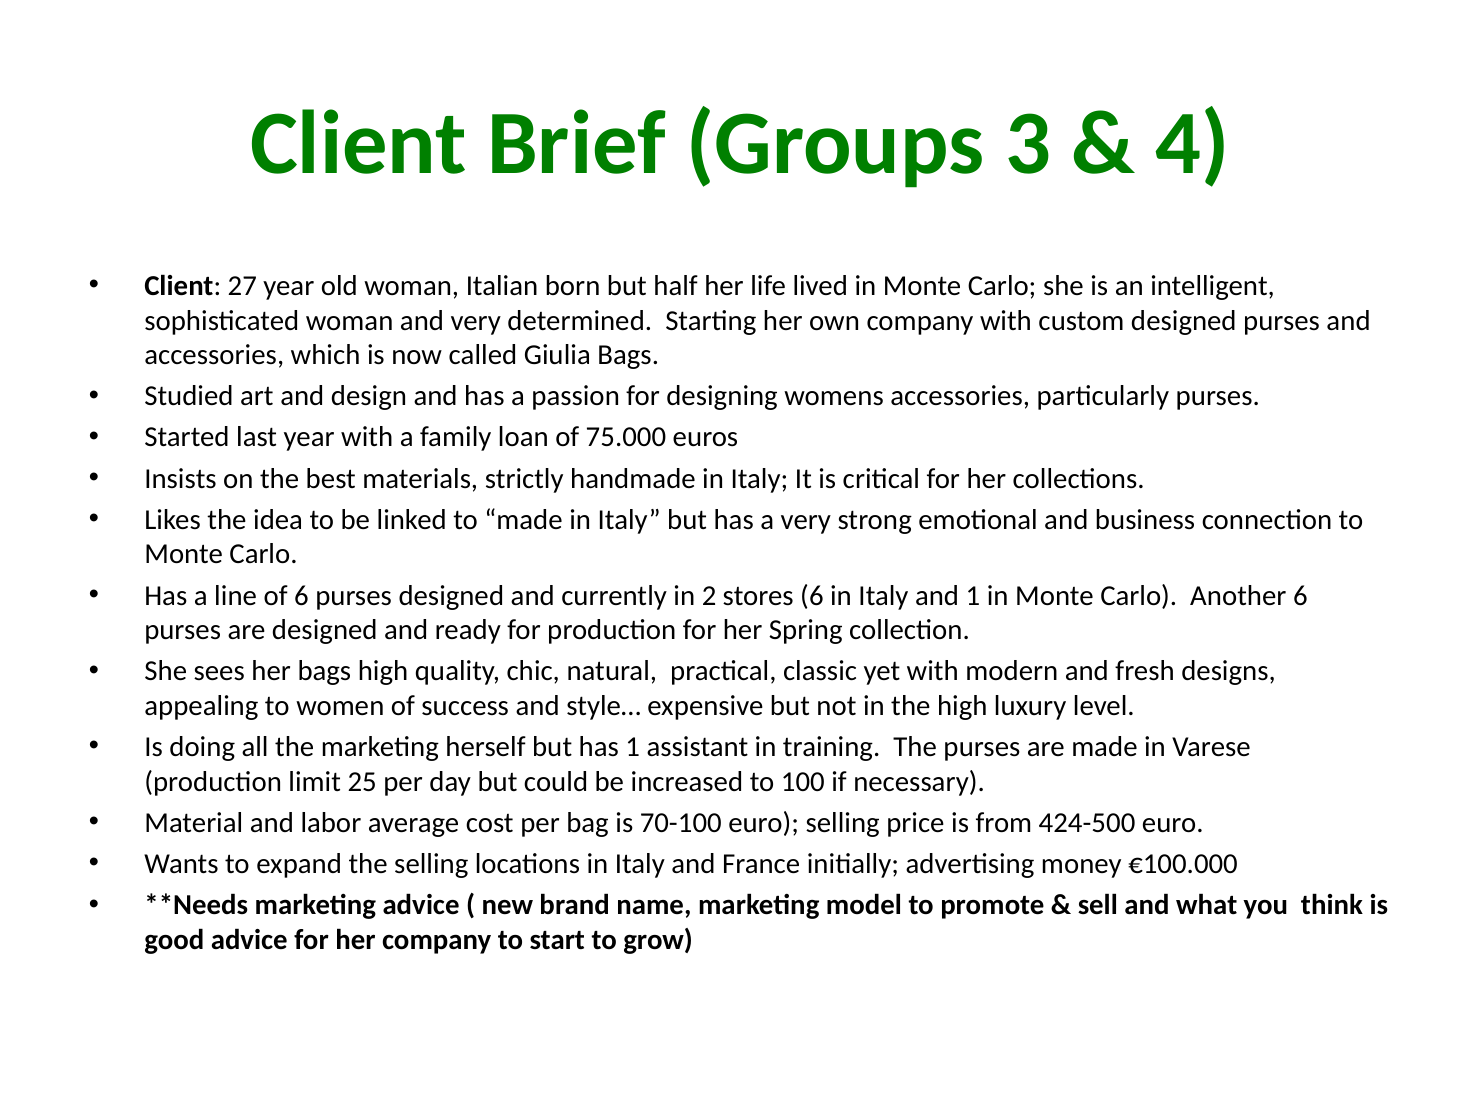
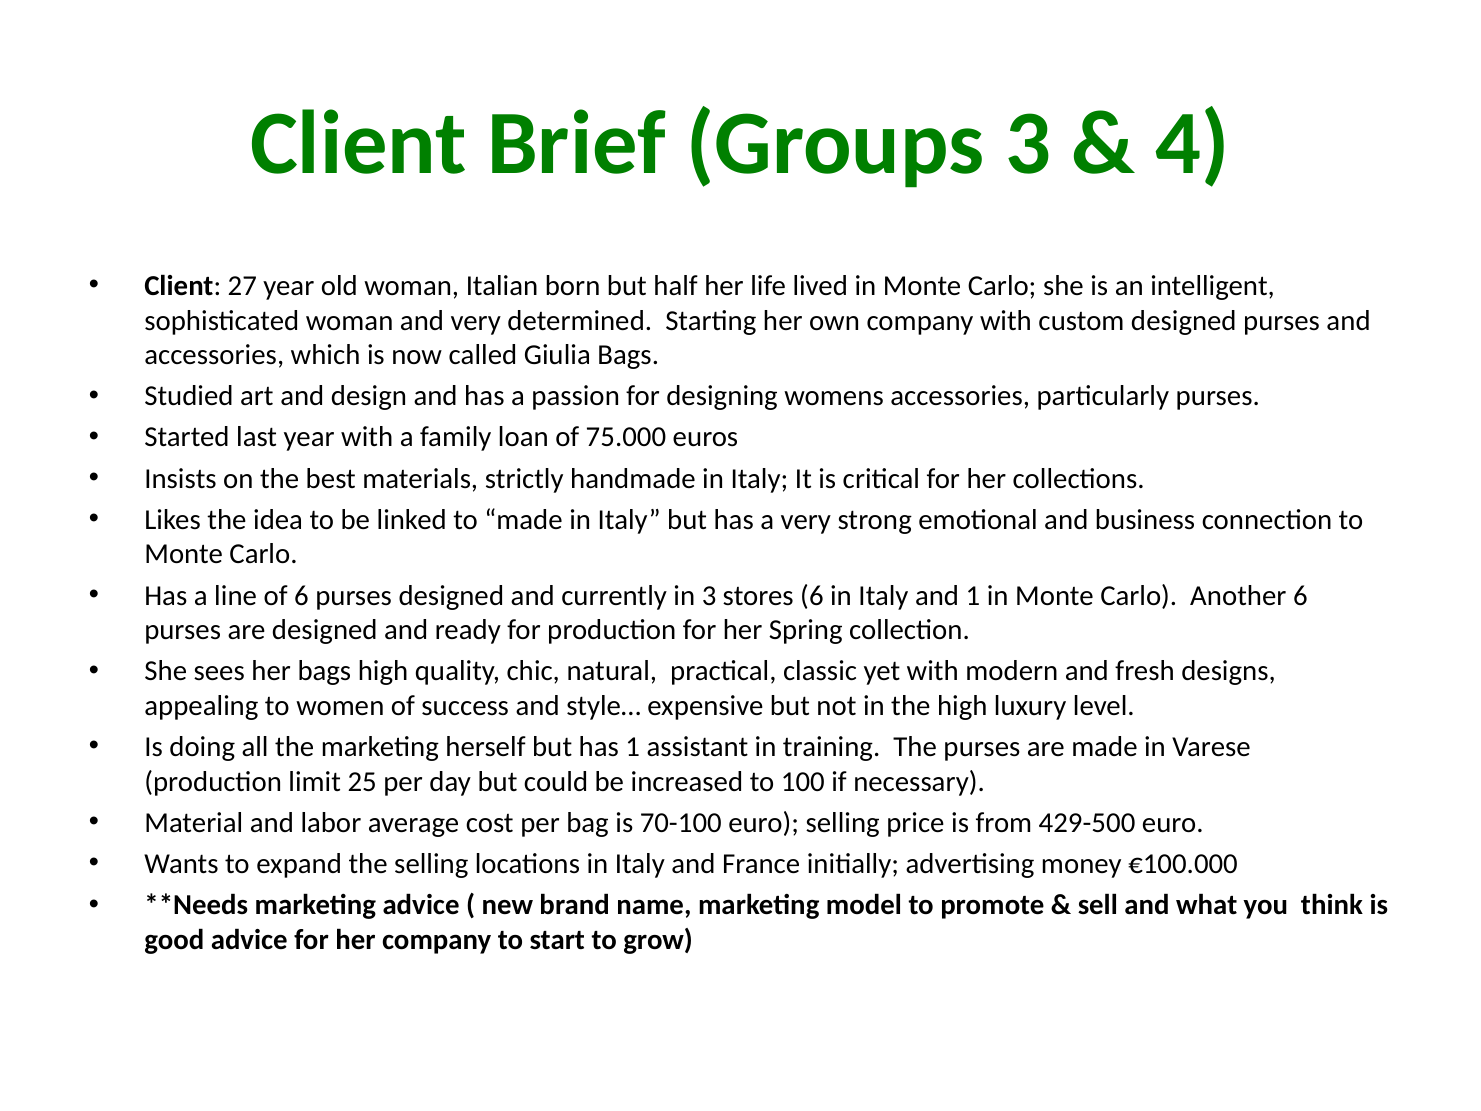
in 2: 2 -> 3 (709, 595)
424-500: 424-500 -> 429-500 (1087, 823)
